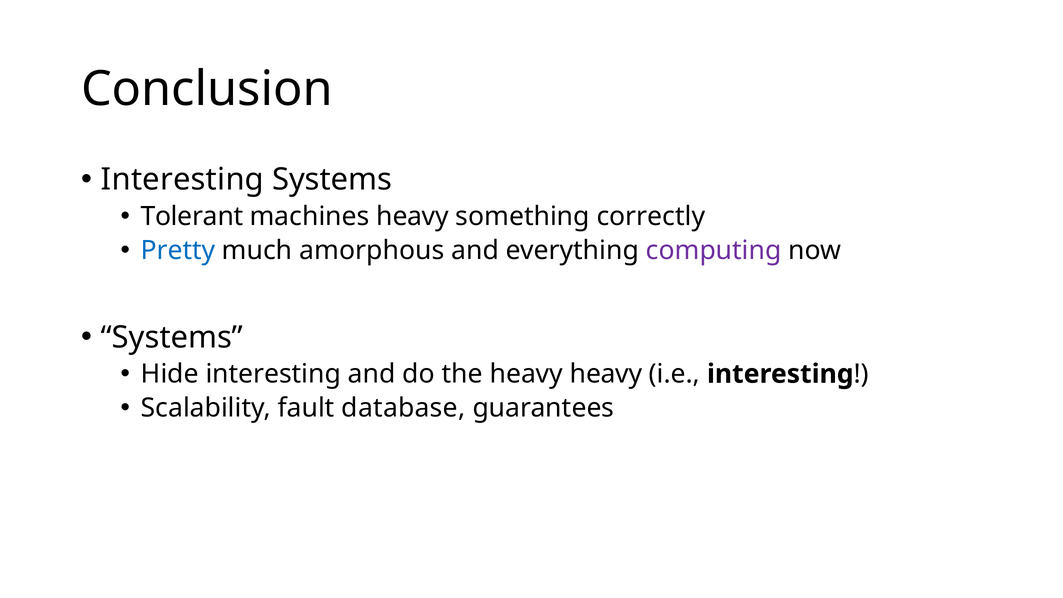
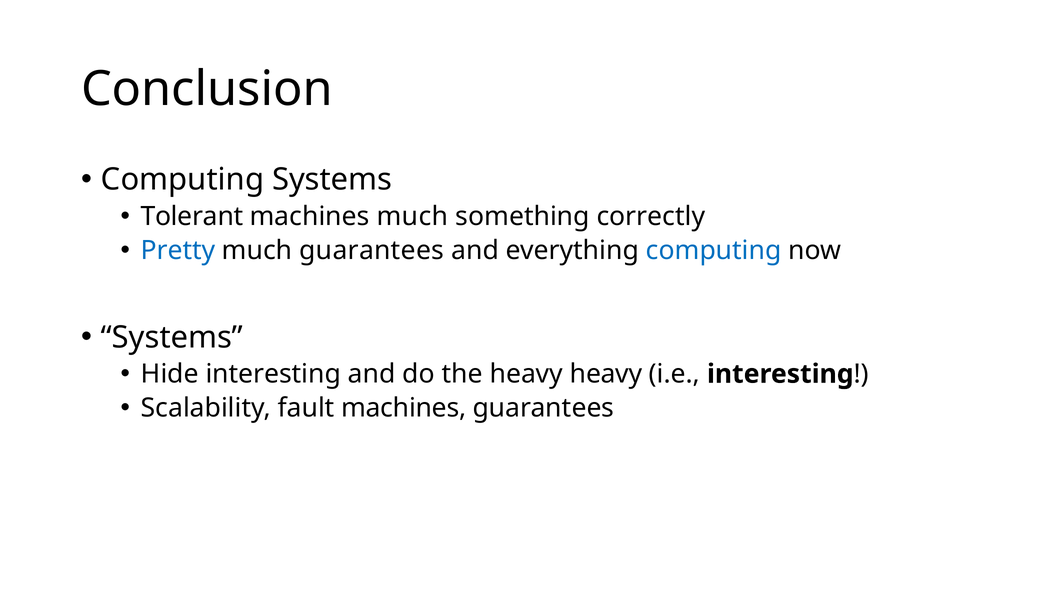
Interesting: Interesting -> Computing (183, 180)
machines heavy: heavy -> much (412, 216)
much amorphous: amorphous -> guarantees (372, 251)
computing colour: purple -> blue (714, 251)
fault database: database -> machines (404, 408)
